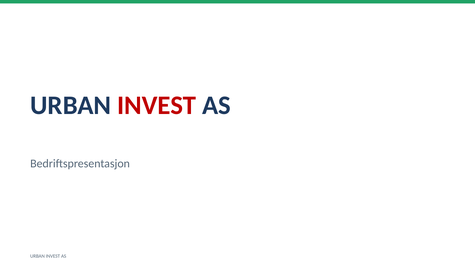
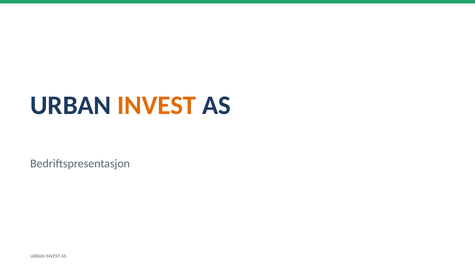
INVEST colour: red -> orange (157, 105)
